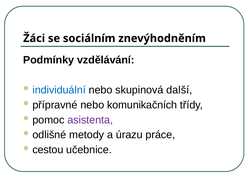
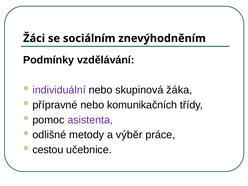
individuální colour: blue -> purple (59, 90)
další: další -> žáka (179, 90)
úrazu: úrazu -> výběr (129, 135)
